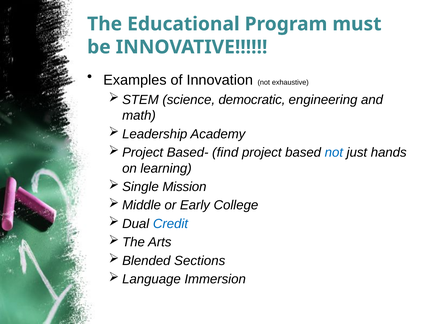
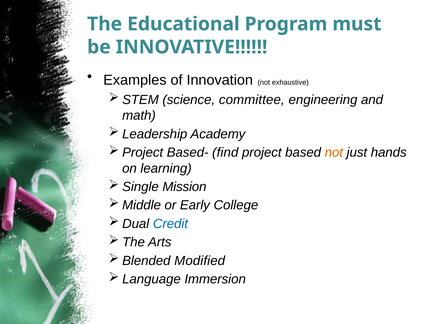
democratic: democratic -> committee (252, 100)
not colour: blue -> orange (334, 153)
Sections: Sections -> Modified (200, 261)
